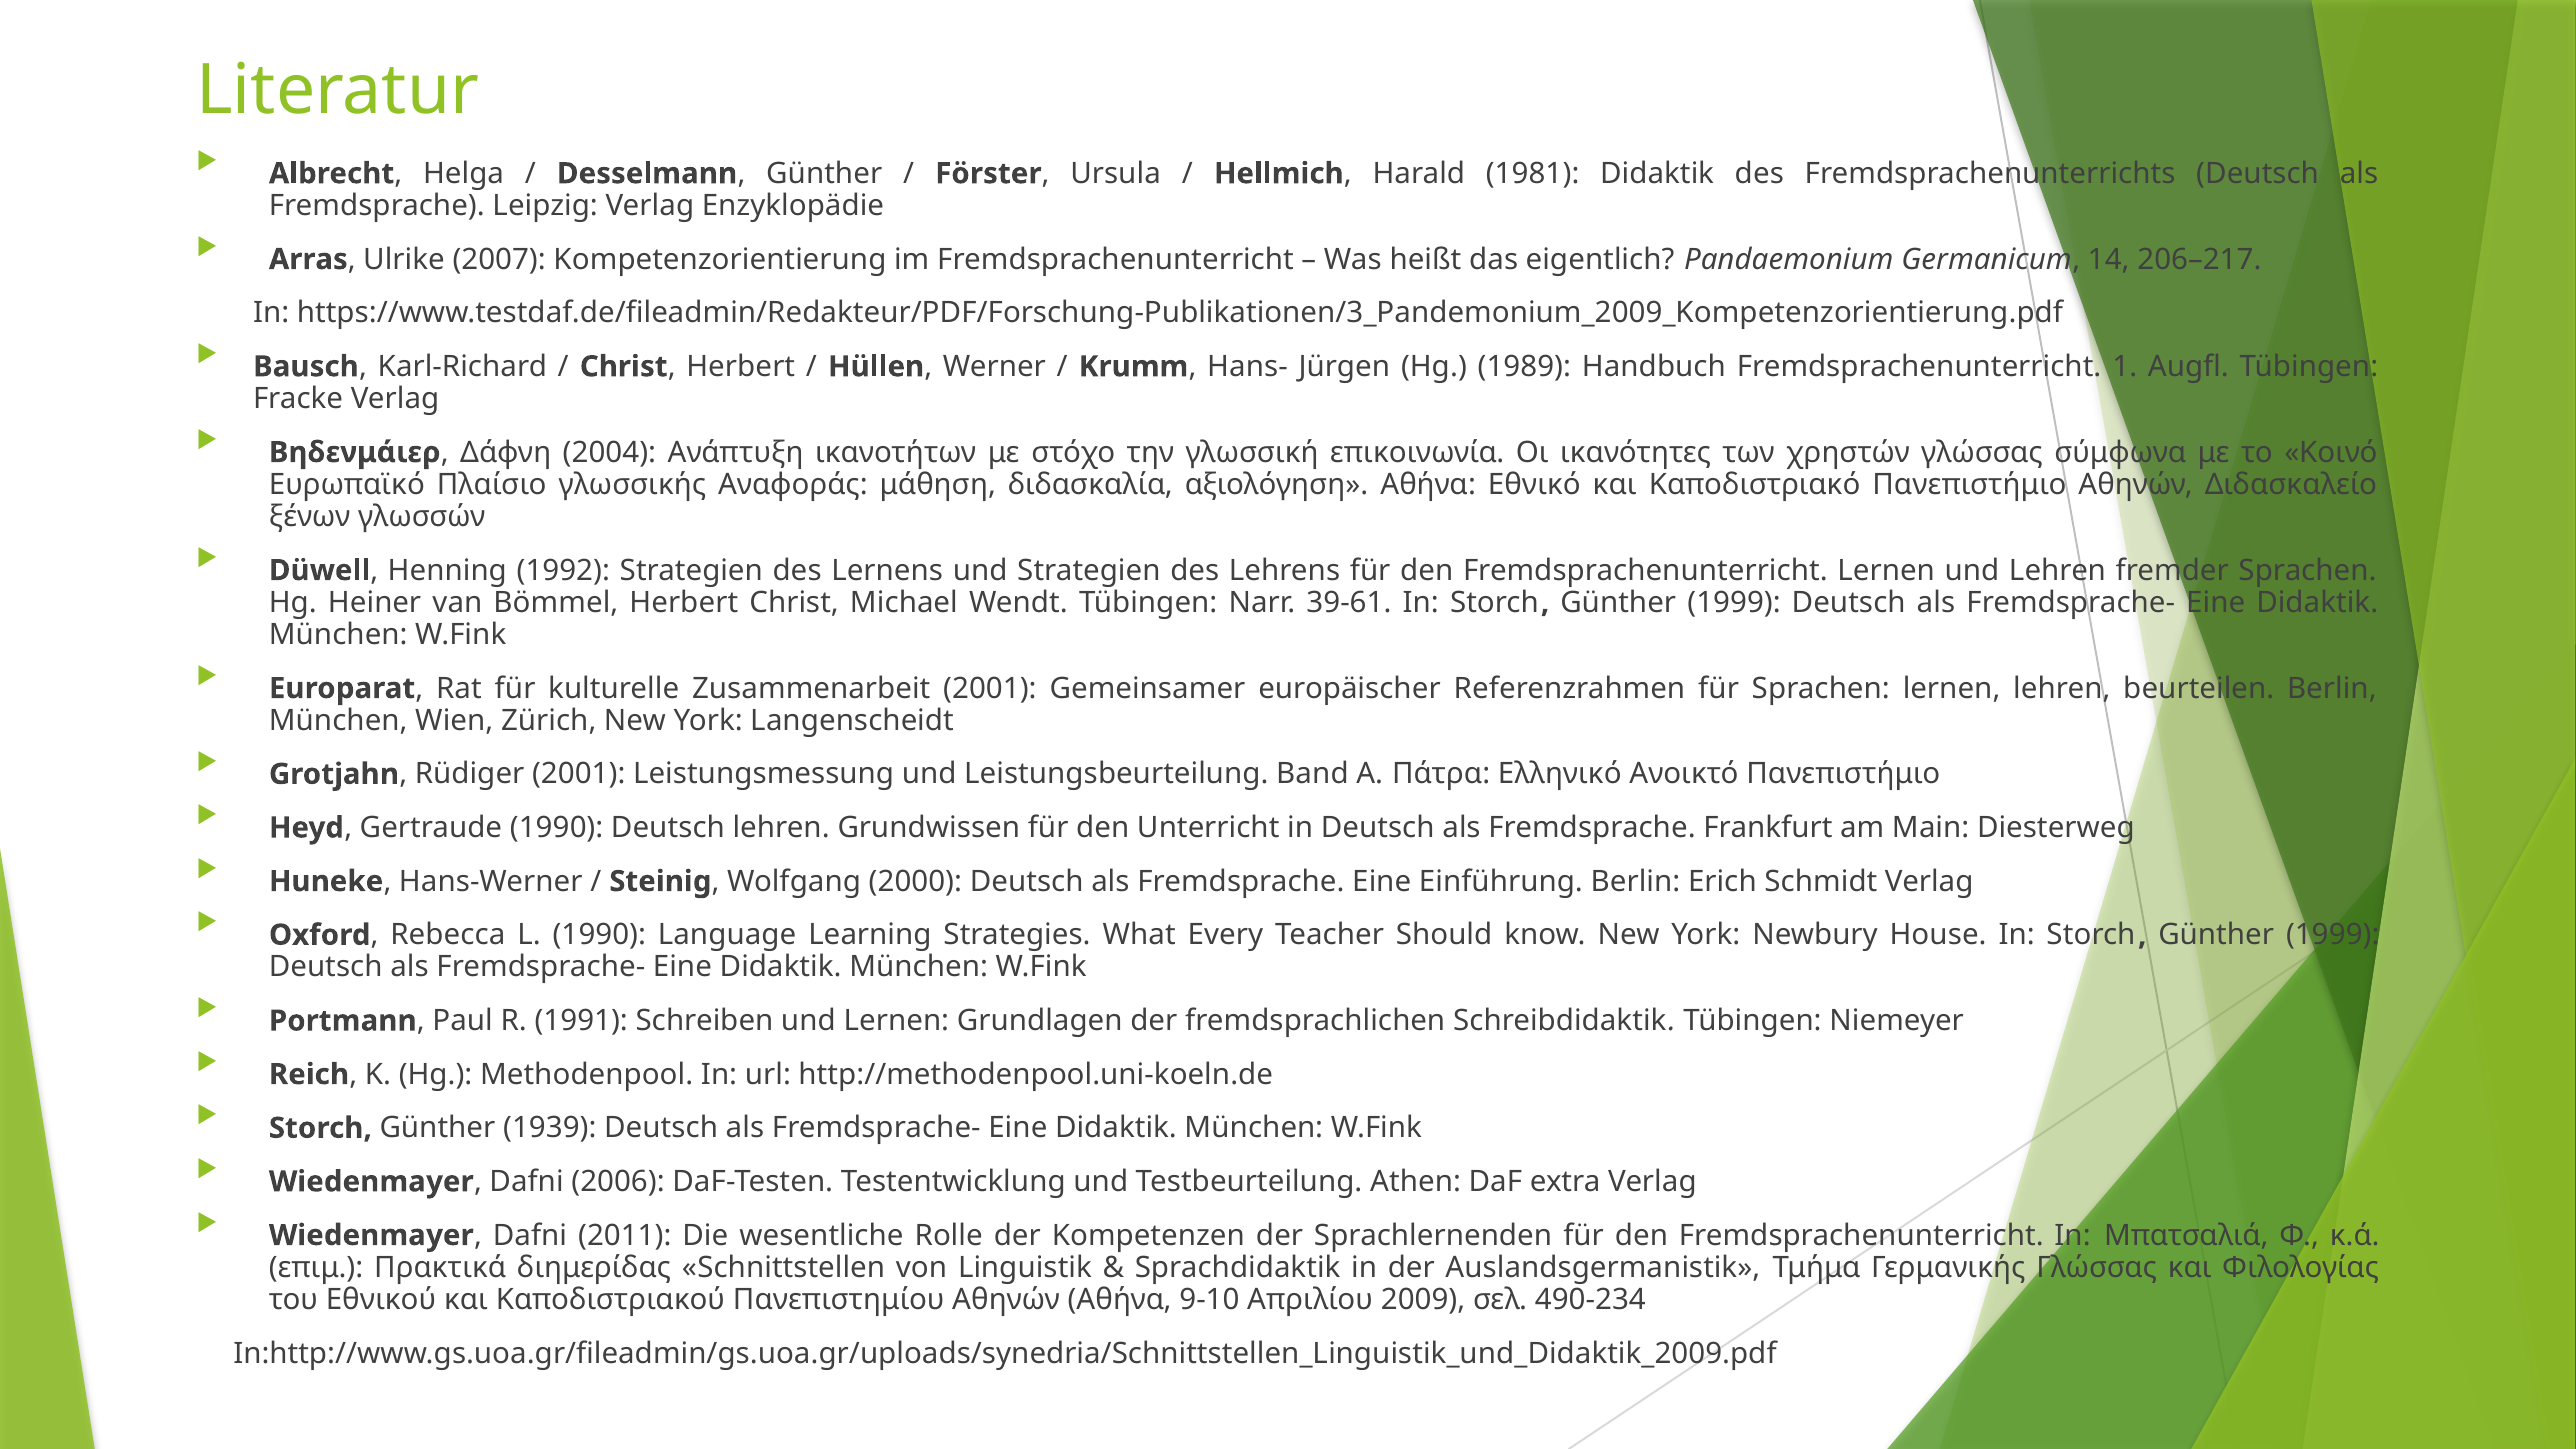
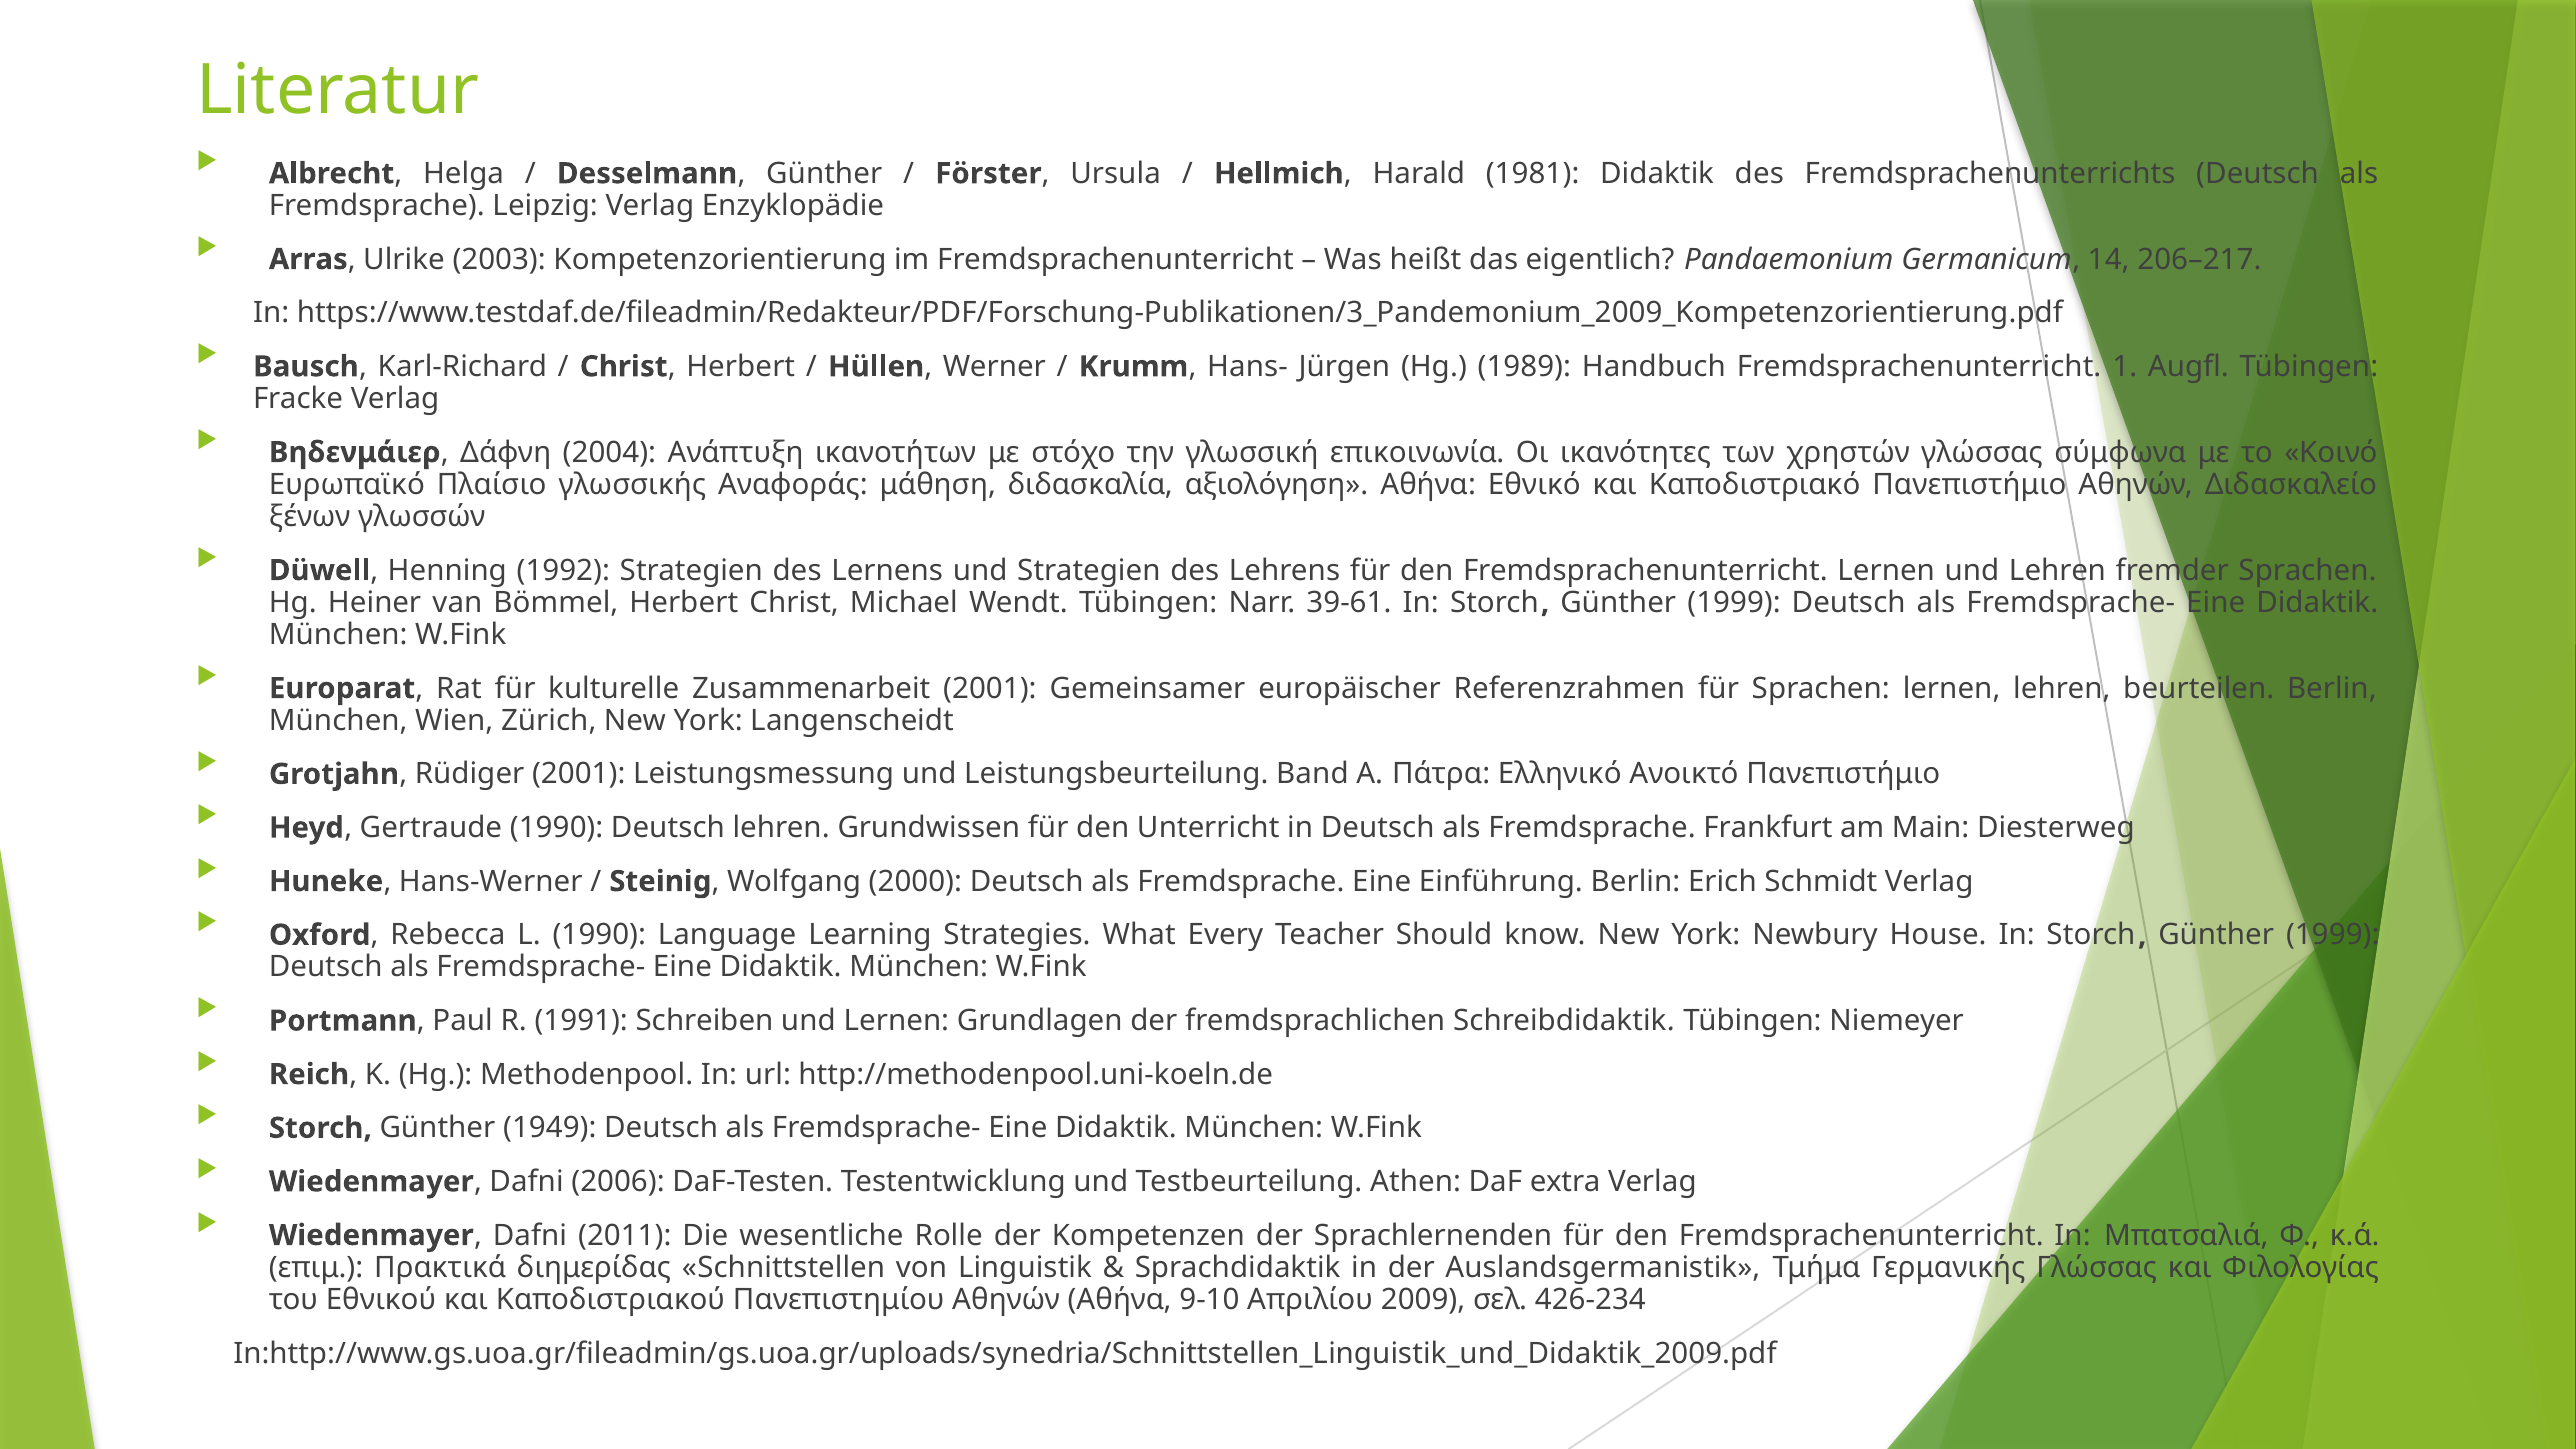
2007: 2007 -> 2003 (499, 259)
1939: 1939 -> 1949 (550, 1128)
490-234: 490-234 -> 426-234 (1590, 1300)
